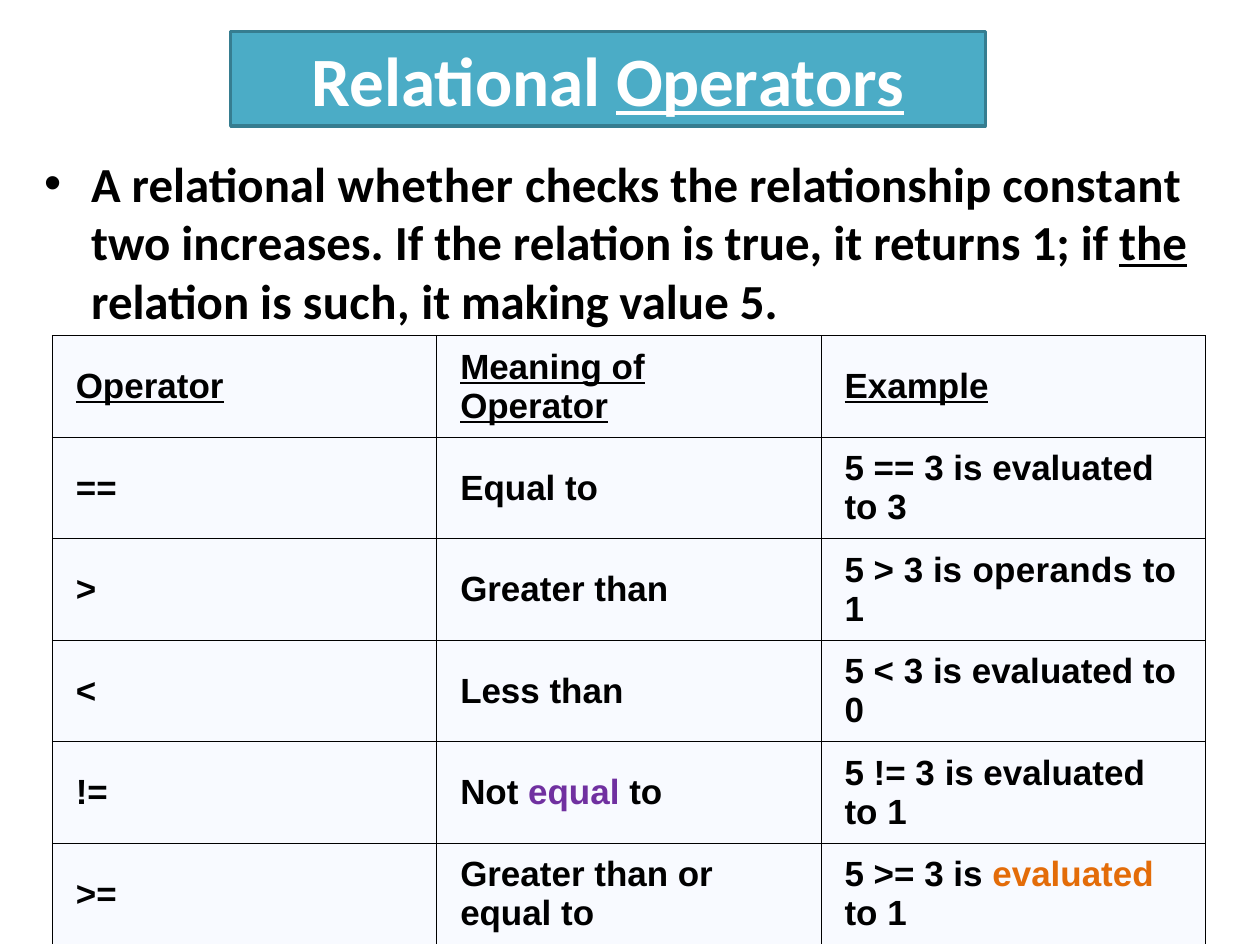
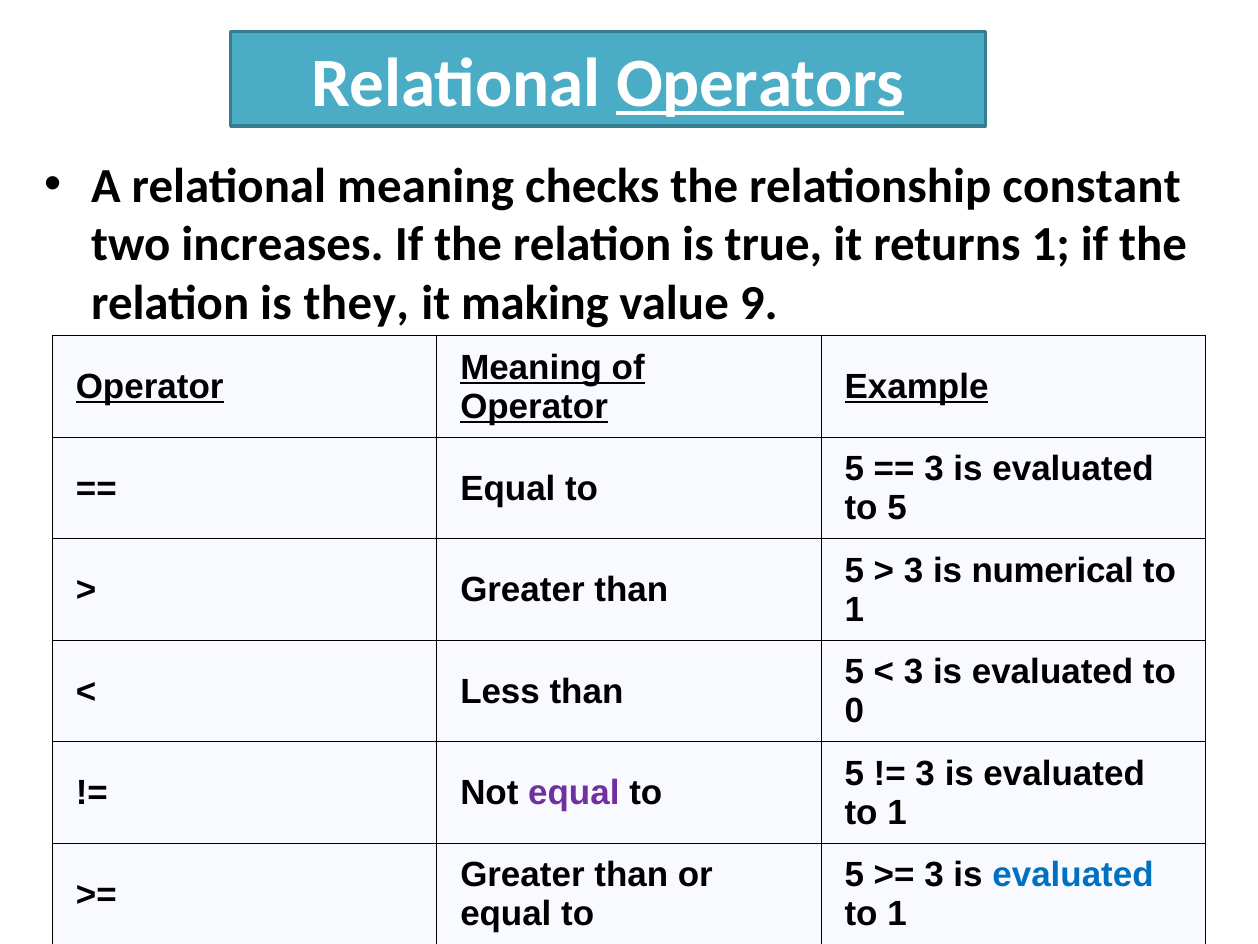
relational whether: whether -> meaning (426, 186)
the underline: present -> none (1153, 245)
such: such -> they (356, 303)
value 5: 5 -> 9 (759, 303)
3: 3 -> 5 (897, 508)
operands: operands -> numerical (1053, 570)
evaluated colour: orange -> blue (1073, 875)
